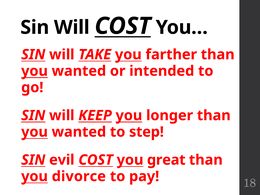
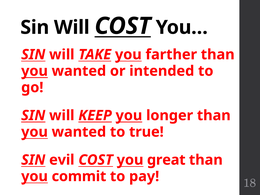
step: step -> true (146, 132)
divorce: divorce -> commit (79, 176)
